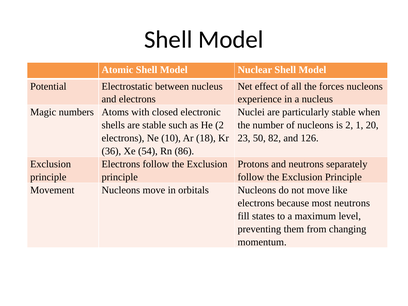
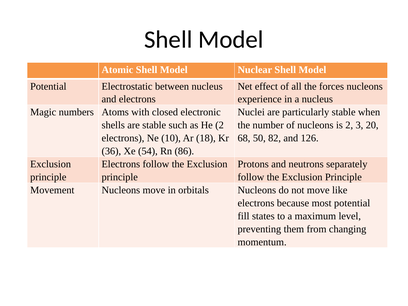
1: 1 -> 3 (359, 125)
23: 23 -> 68 (244, 138)
most neutrons: neutrons -> potential (352, 203)
